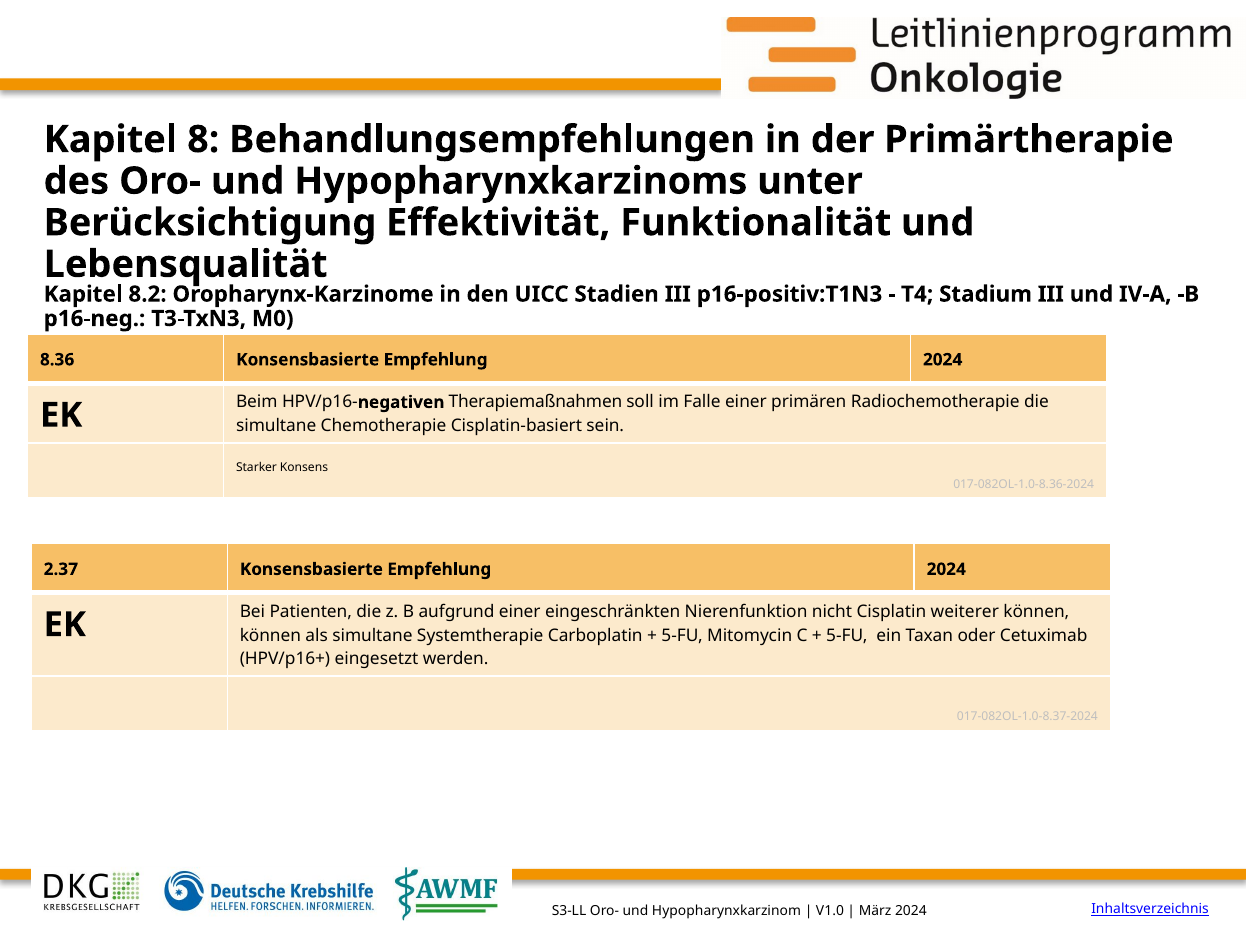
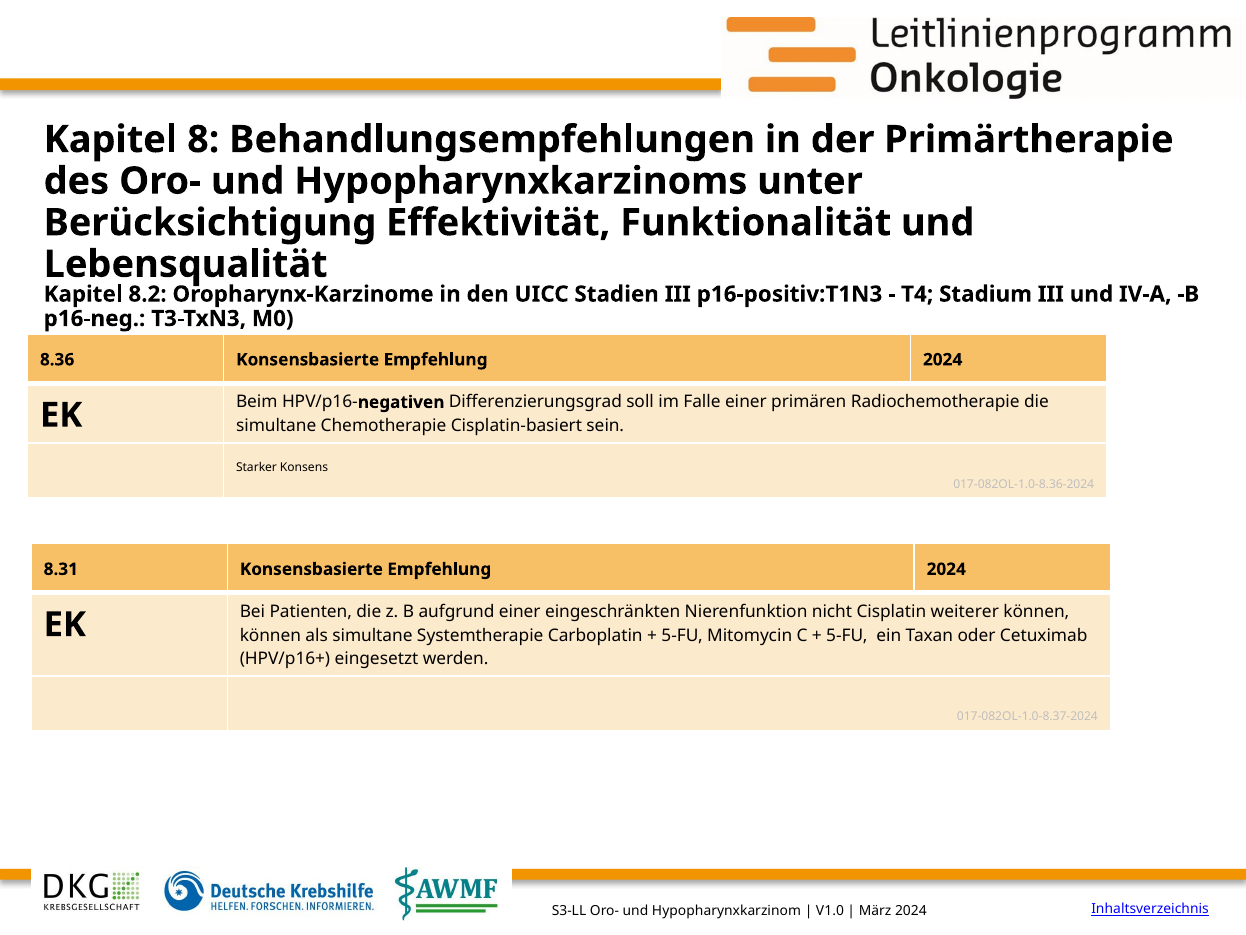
Therapiemaßnahmen: Therapiemaßnahmen -> Differenzierungsgrad (535, 402)
2.37: 2.37 -> 8.31 (61, 569)
